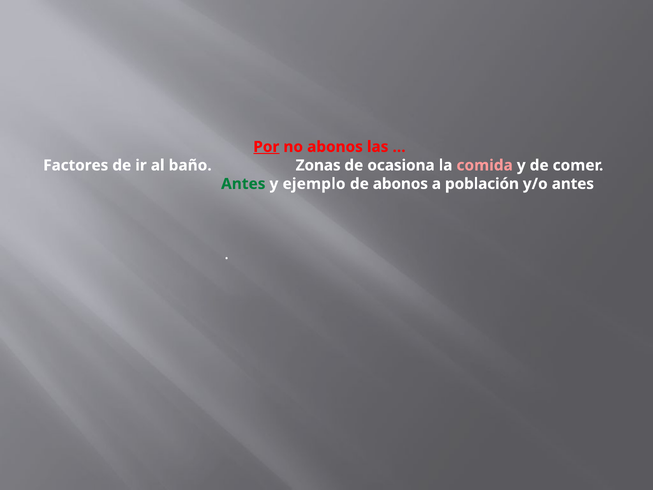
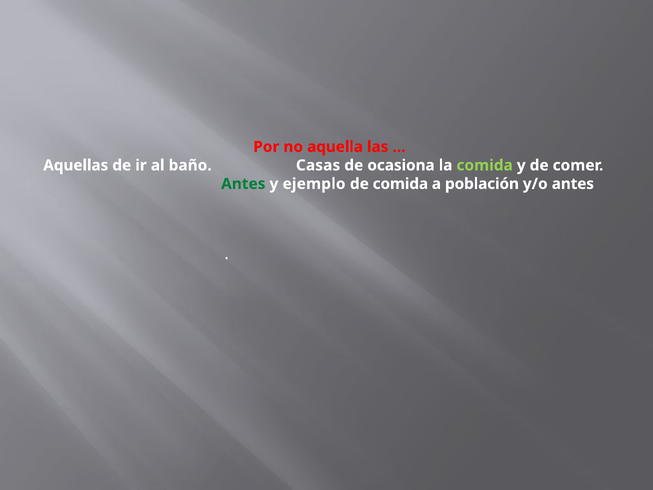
Por underline: present -> none (266, 147)
no abonos: abonos -> aquella (335, 147)
Factores: Factores -> Aquellas (76, 165)
Zonas: Zonas -> Casas (318, 165)
comida colour: pink -> light green (485, 165)
de abonos: abonos -> comida (400, 184)
